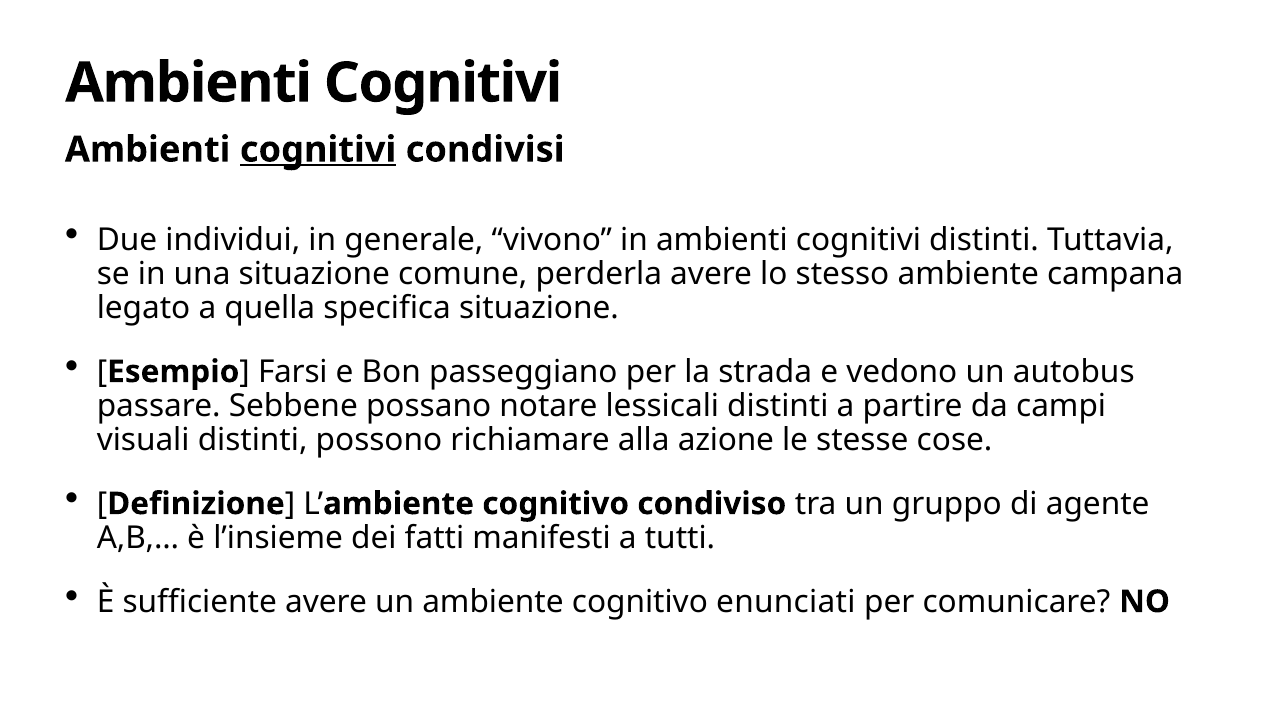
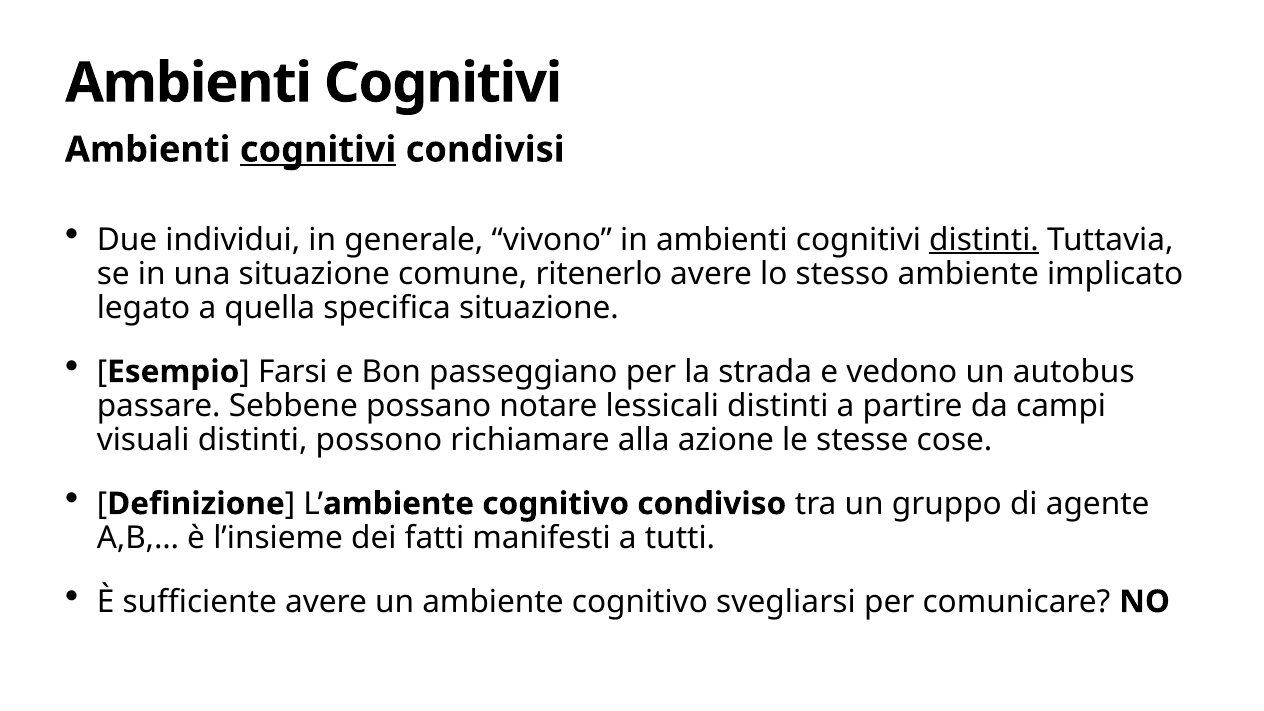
distinti underline: none -> present (984, 240)
perderla: perderla -> ritenerlo (599, 274)
campana: campana -> implicato (1115, 274)
enunciati: enunciati -> svegliarsi (786, 602)
